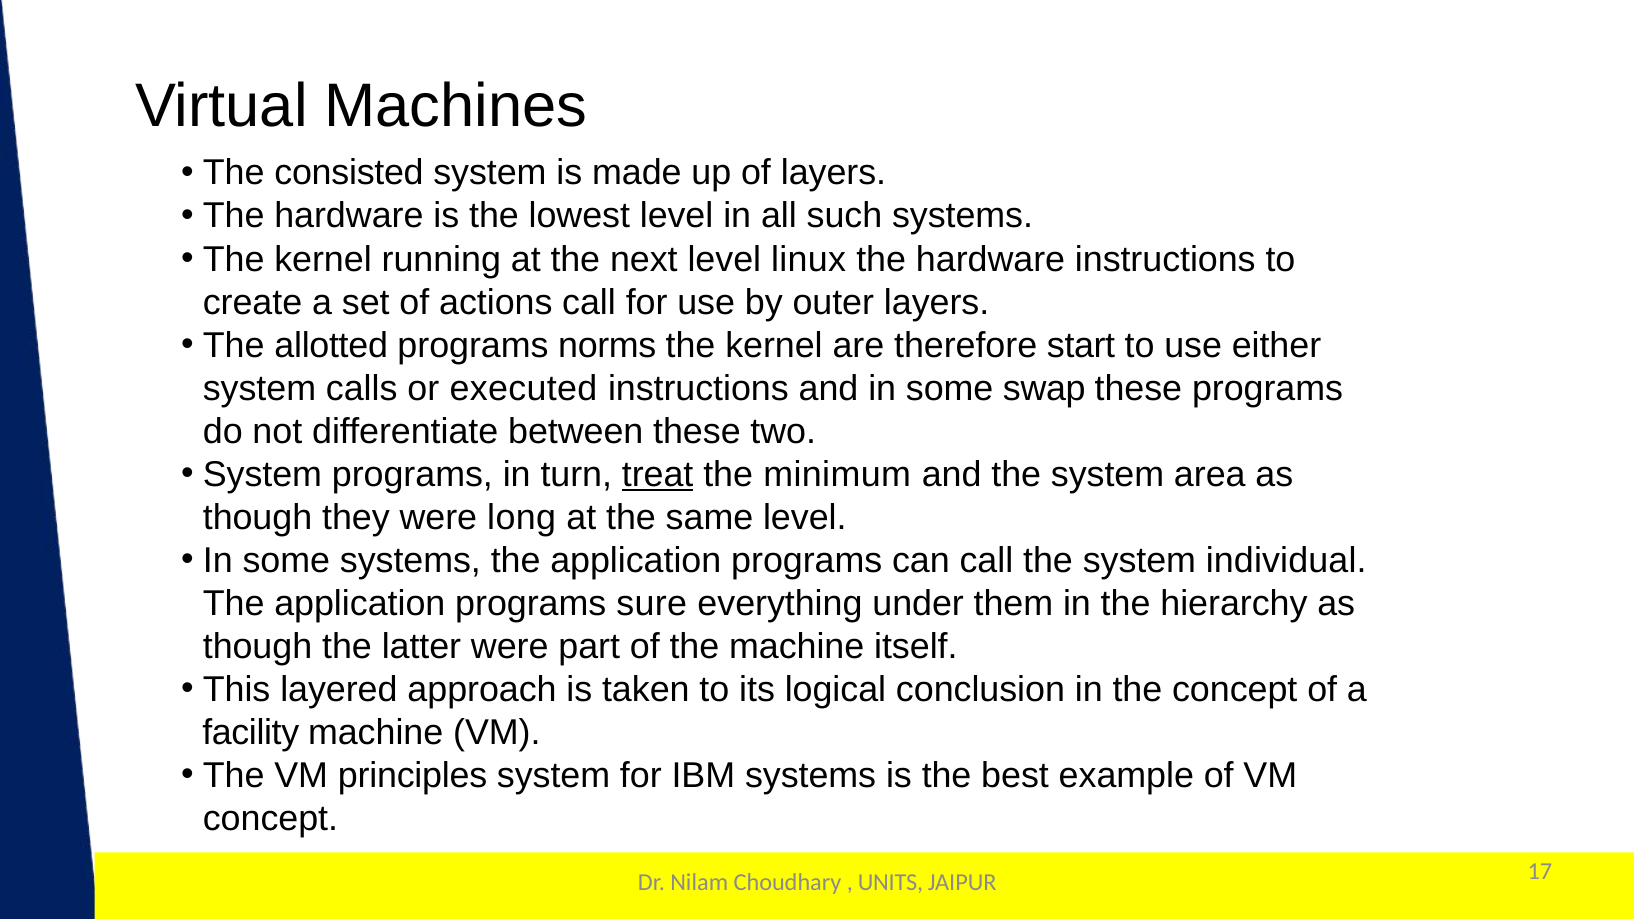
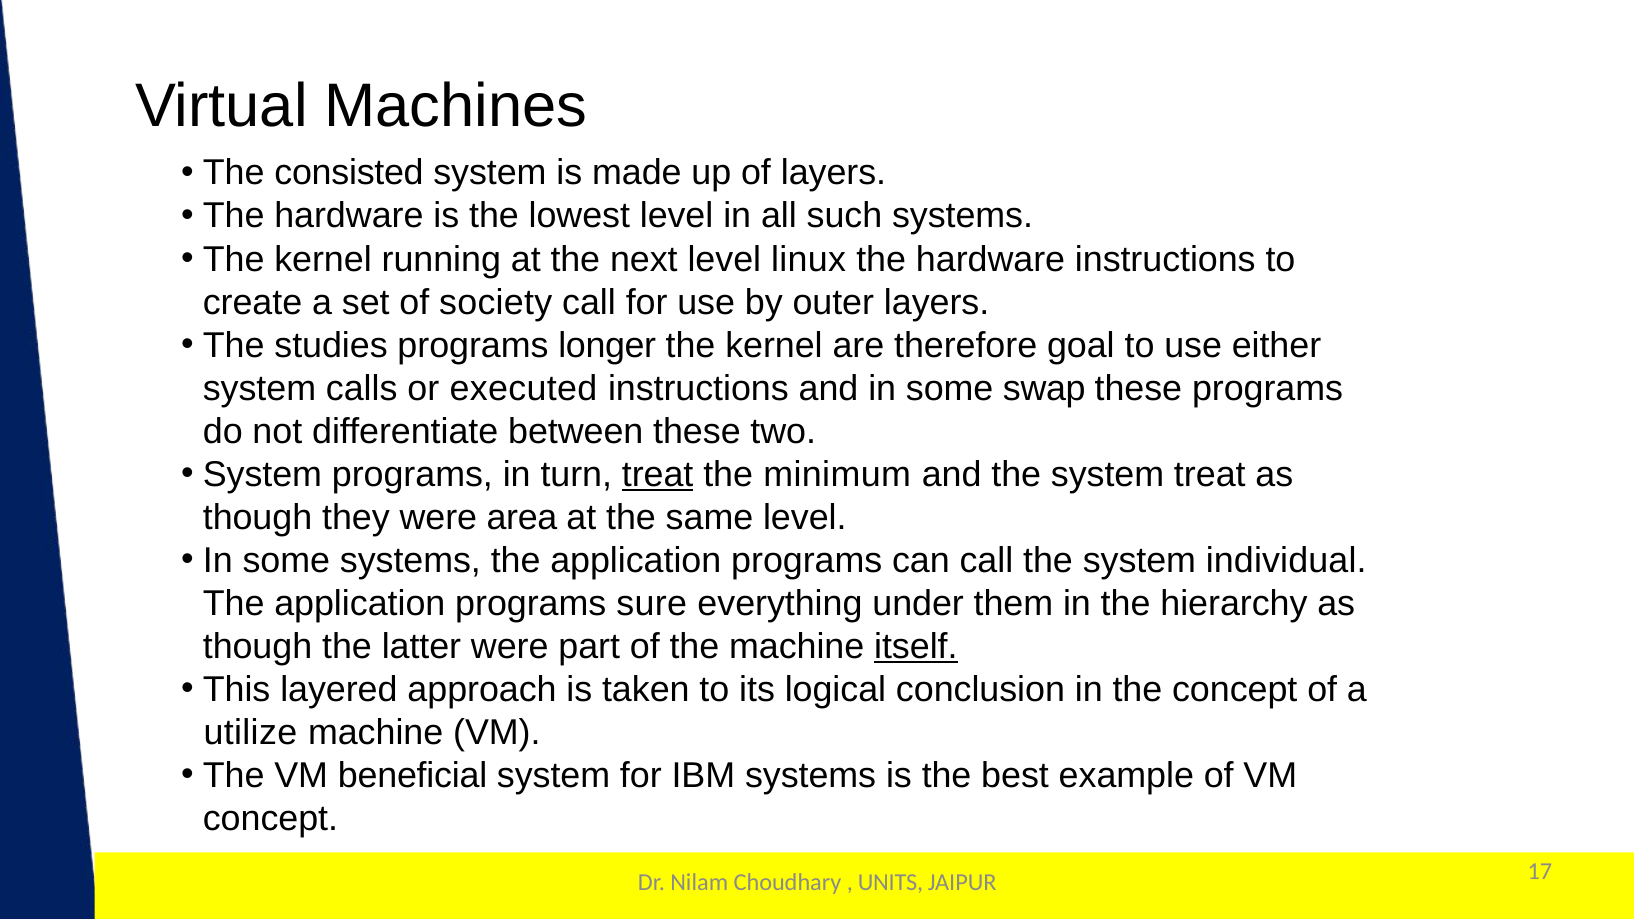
actions: actions -> society (496, 302)
allotted: allotted -> studies (331, 345)
norms: norms -> longer (607, 345)
start: start -> goal (1081, 345)
system area: area -> treat (1210, 474)
long: long -> area (522, 517)
itself underline: none -> present (916, 646)
facility: facility -> utilize (250, 732)
principles: principles -> beneficial (413, 775)
